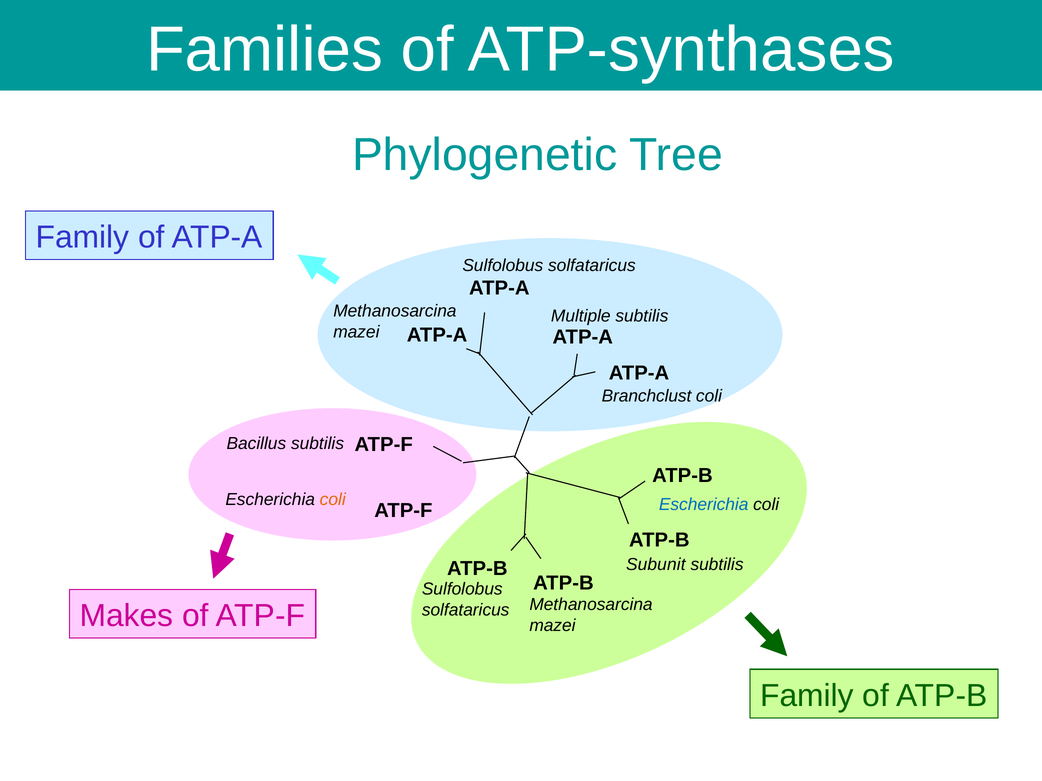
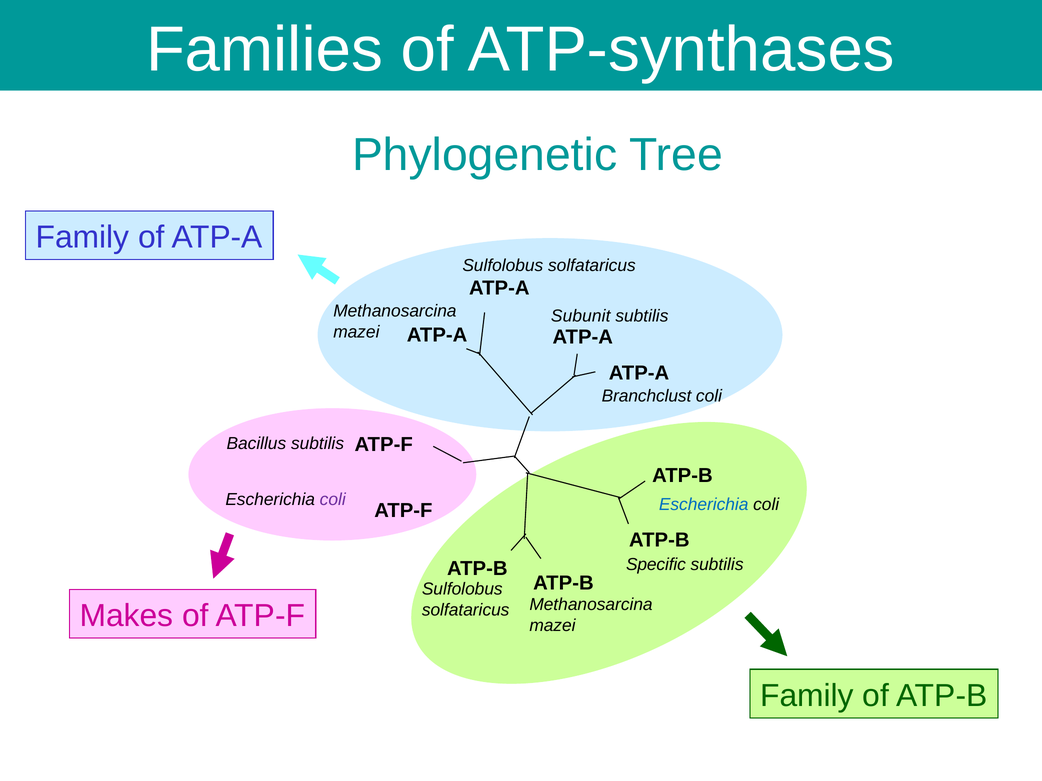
Multiple: Multiple -> Subunit (581, 316)
coli colour: orange -> purple (333, 500)
Subunit: Subunit -> Specific (656, 565)
